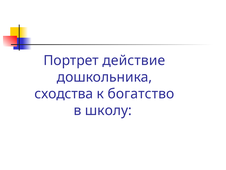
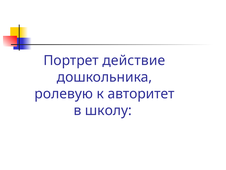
сходства: сходства -> ролевую (64, 94)
богатство: богатство -> авторитет (141, 94)
